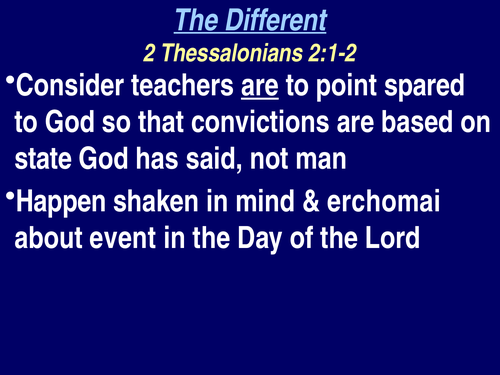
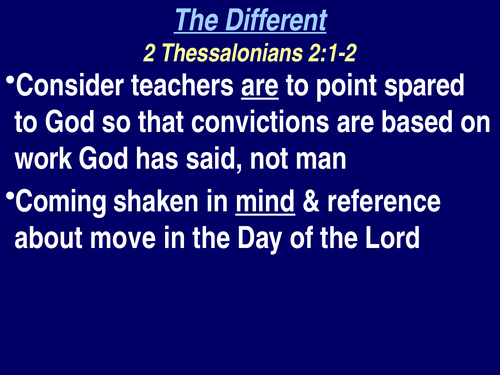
state: state -> work (43, 159)
Happen: Happen -> Coming (61, 202)
mind underline: none -> present (265, 202)
erchomai: erchomai -> reference (384, 202)
event: event -> move (123, 238)
